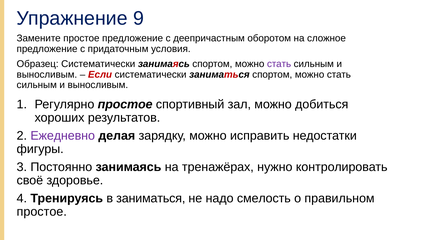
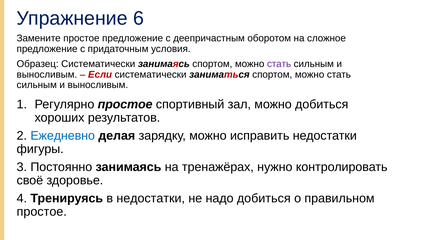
9: 9 -> 6 (139, 18)
Ежедневно colour: purple -> blue (63, 135)
в заниматься: заниматься -> недостатки (151, 198)
надо смелость: смелость -> добиться (264, 198)
